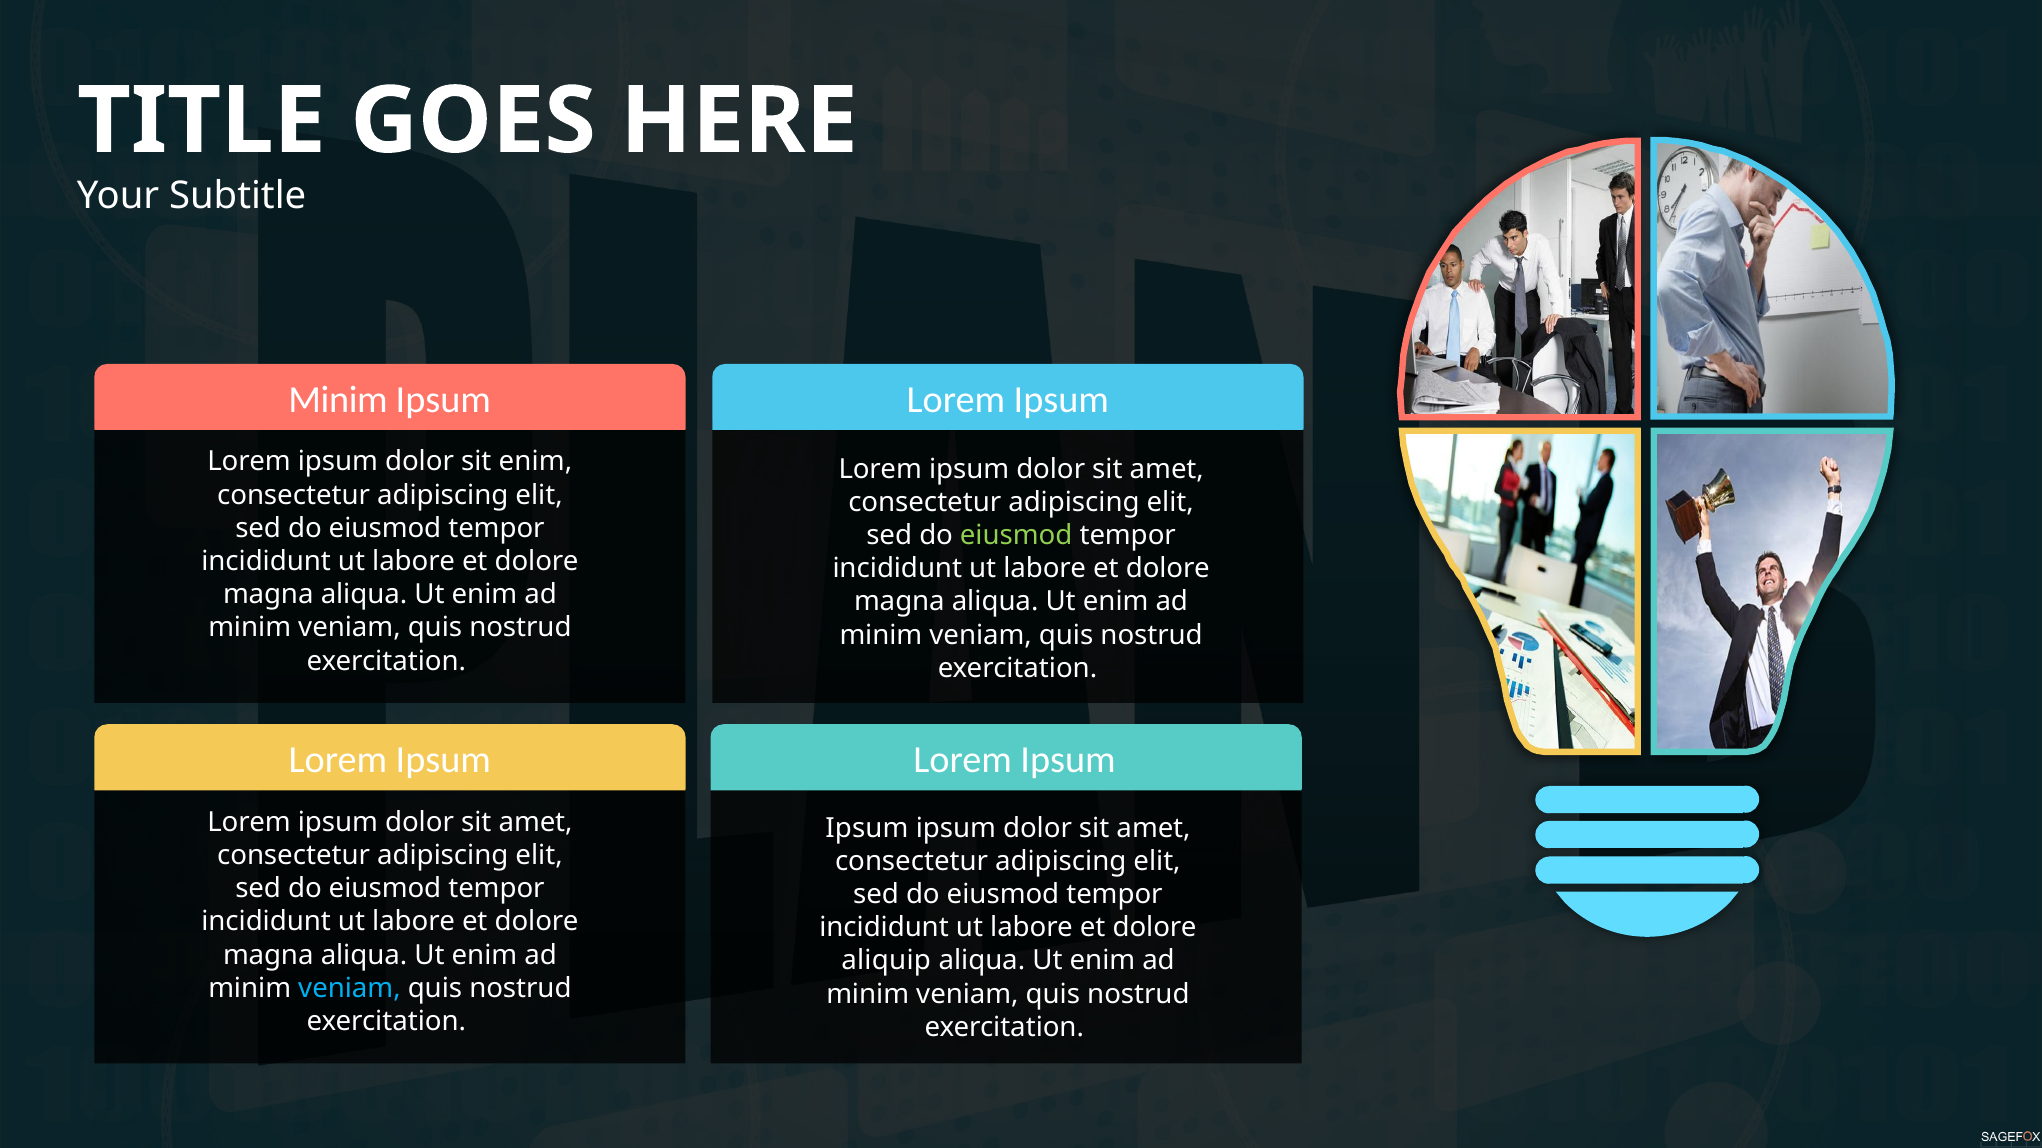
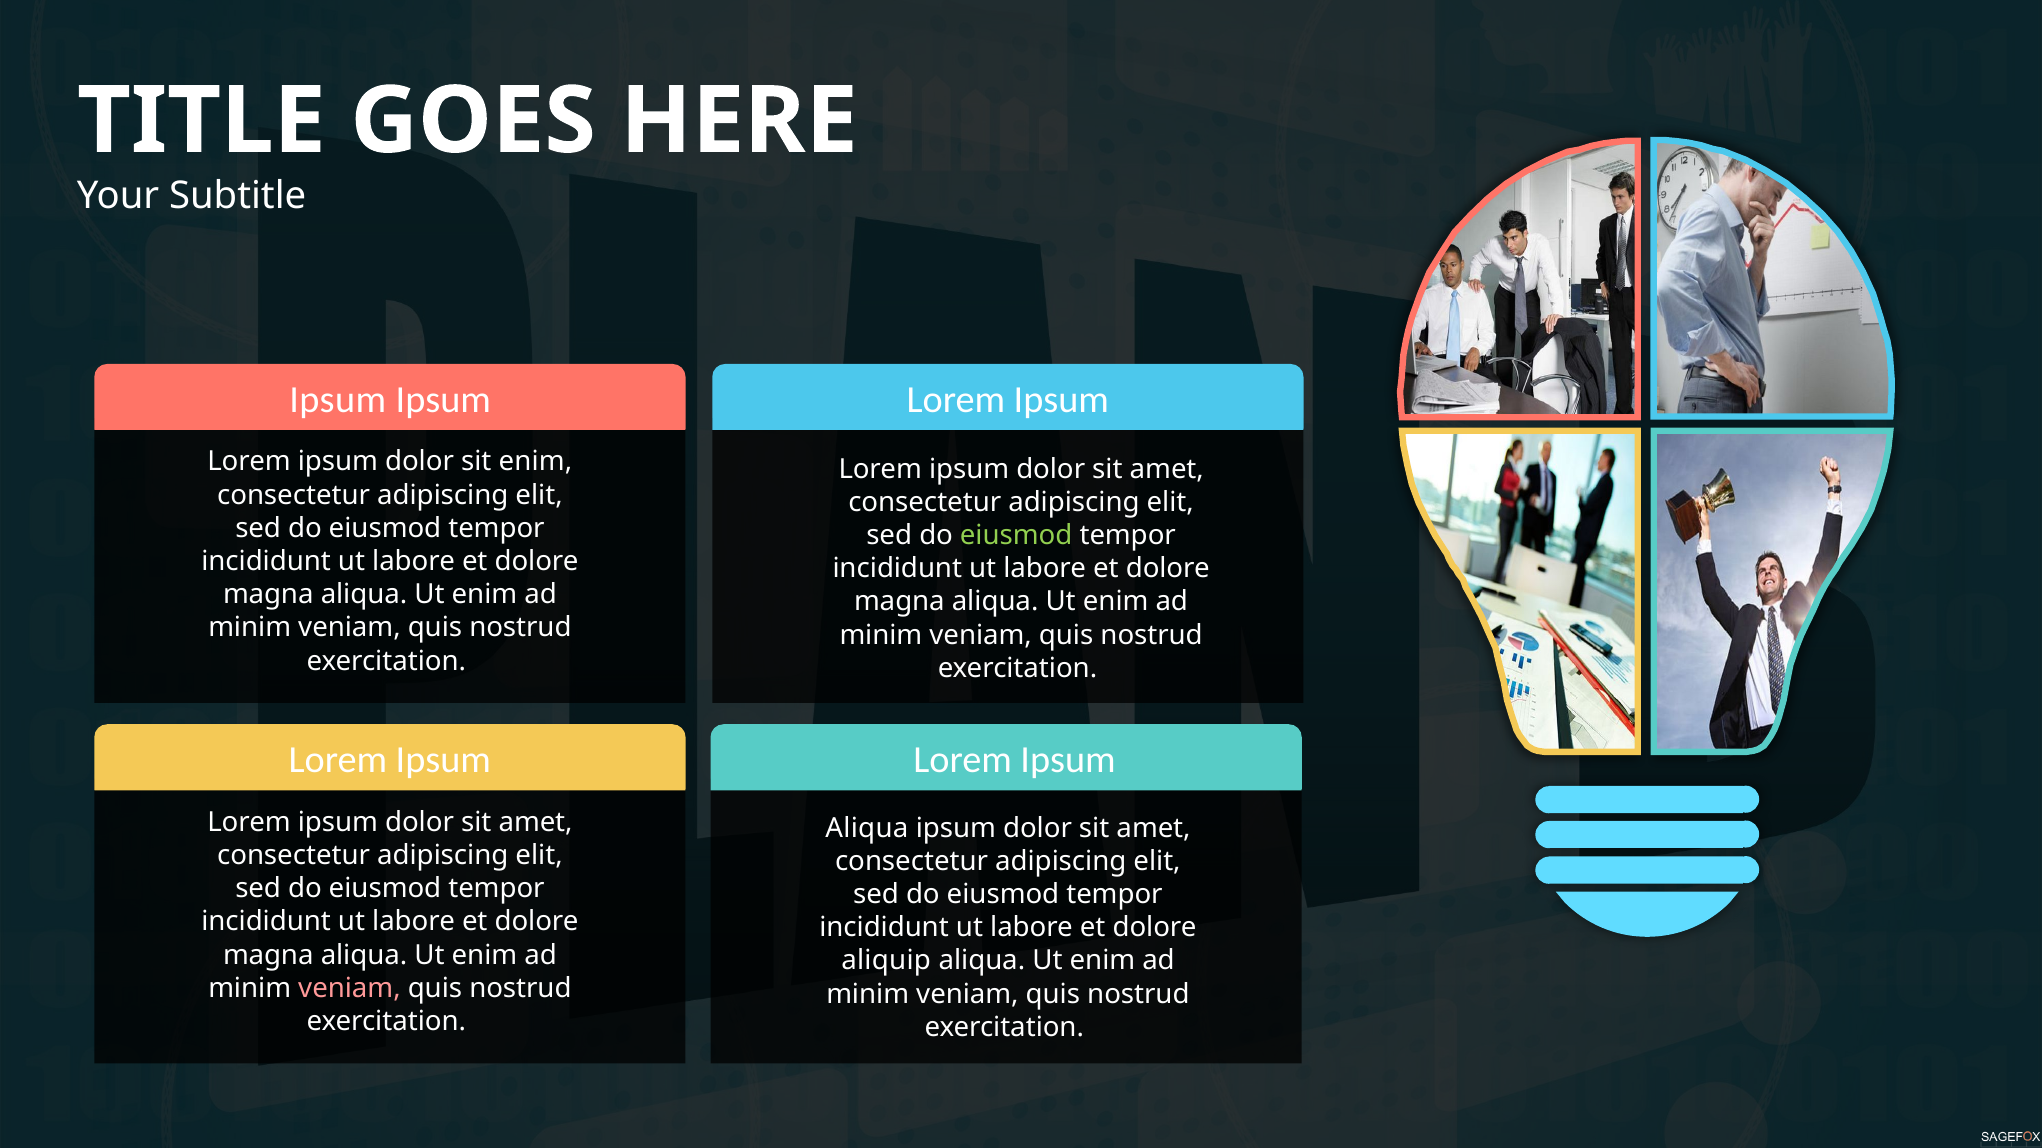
Minim: Minim -> Ipsum (338, 400)
Ipsum: Ipsum -> Aliqua (867, 828)
veniam colour: light blue -> pink (349, 989)
